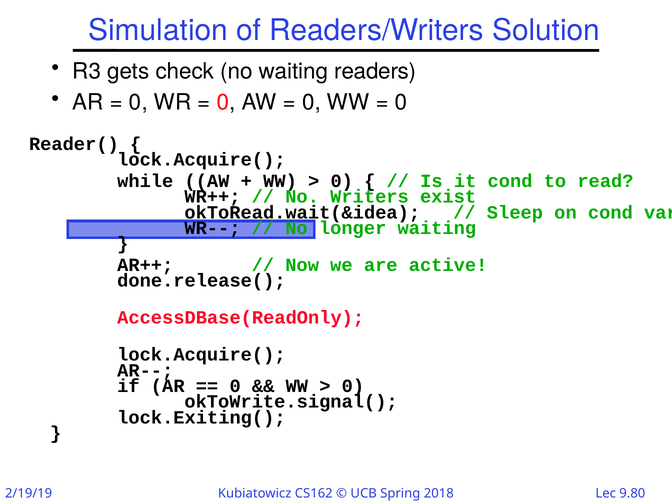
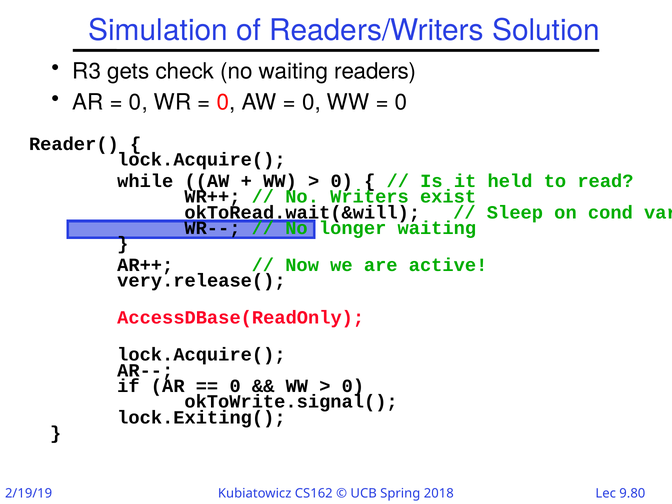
it cond: cond -> held (510, 181)
okToRead.wait(&idea: okToRead.wait(&idea -> okToRead.wait(&will (302, 212)
done.release(: done.release( -> very.release( (201, 281)
